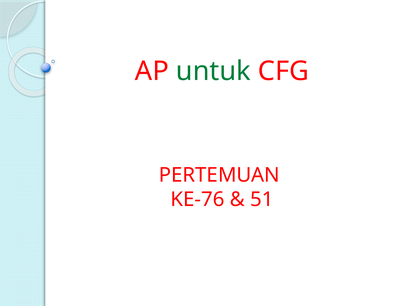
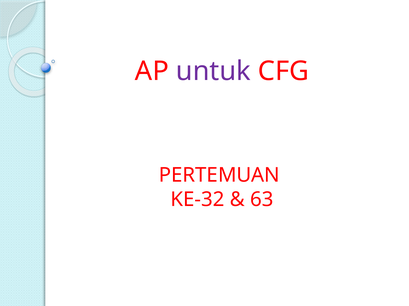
untuk colour: green -> purple (213, 71)
KE-76: KE-76 -> KE-32 (198, 200)
51: 51 -> 63 (262, 200)
